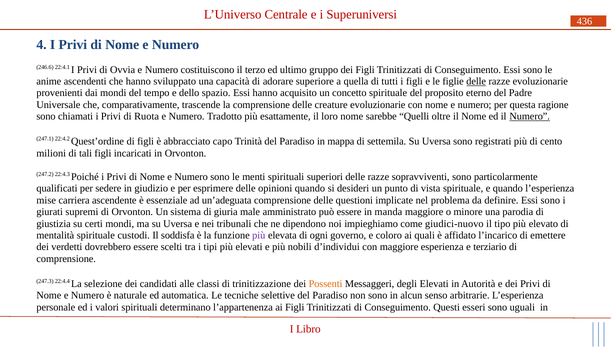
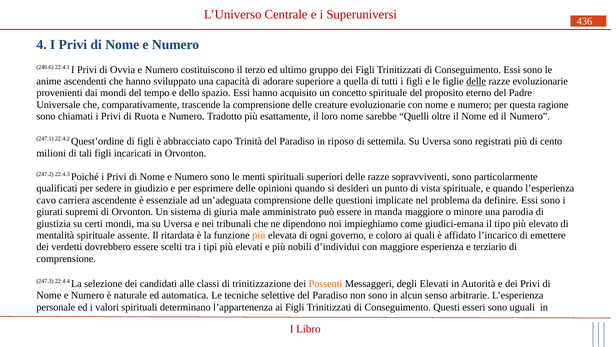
Numero underline: present -> none (530, 116)
mappa: mappa -> riposo (341, 141)
mise: mise -> cavo (46, 200)
giudici-nuovo: giudici-nuovo -> giudici-emana (454, 224)
custodi: custodi -> assente (134, 235)
soddisfa: soddisfa -> ritardata (178, 235)
più colour: purple -> orange (259, 235)
